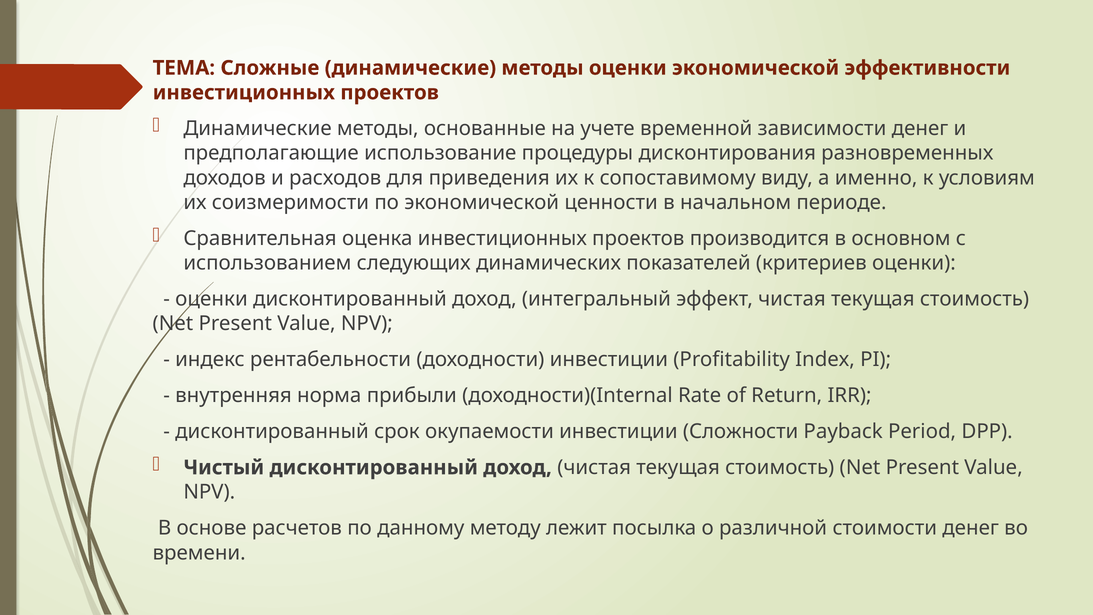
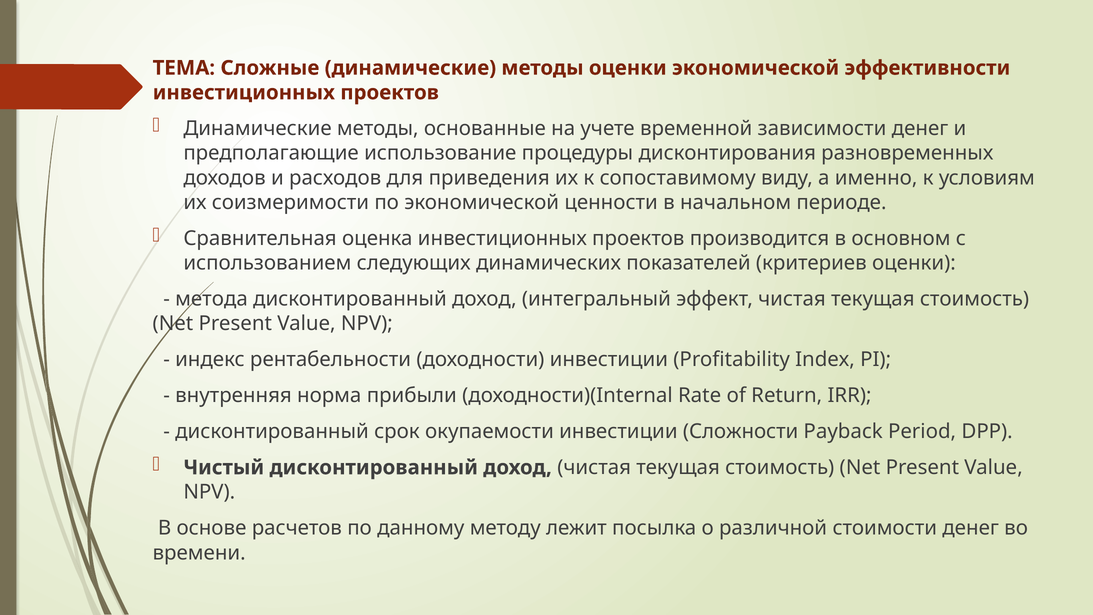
оценки: оценки -> метода (211, 299)
